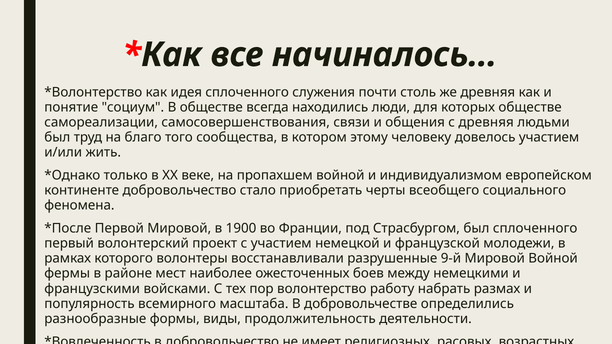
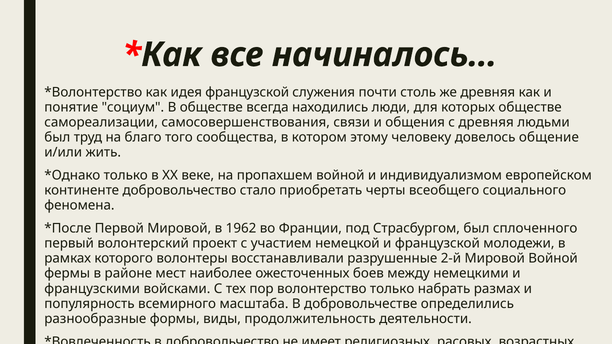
идея сплоченного: сплоченного -> французской (247, 92)
довелось участием: участием -> общение (549, 138)
1900: 1900 -> 1962 (241, 228)
9-й: 9-й -> 2-й (451, 259)
волонтерство работу: работу -> только (392, 289)
